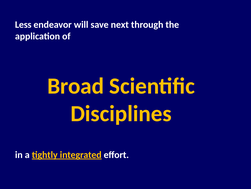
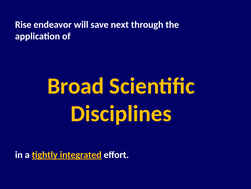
Less: Less -> Rise (23, 24)
